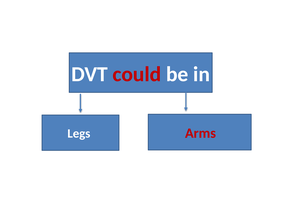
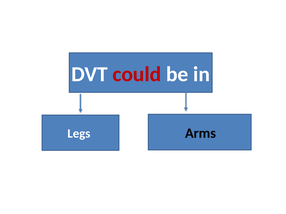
Arms colour: red -> black (201, 133)
